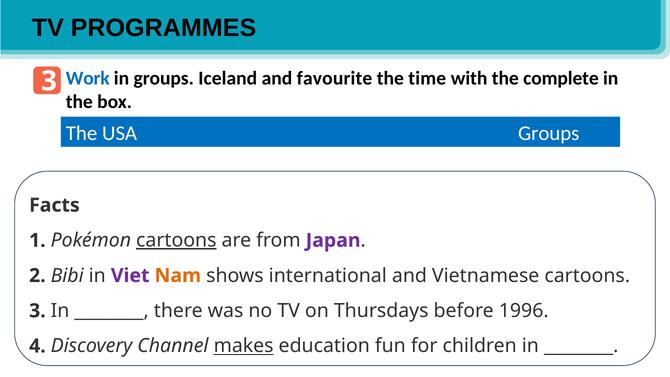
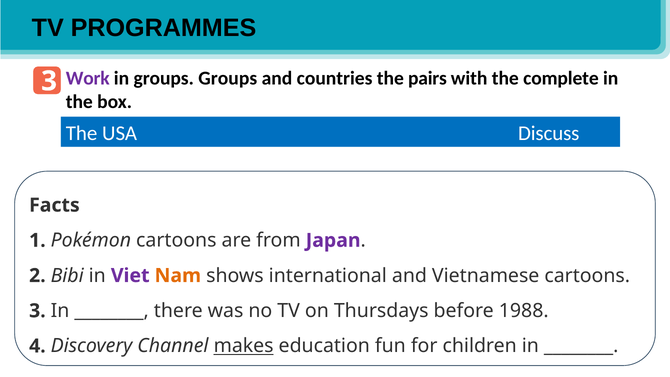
Work colour: blue -> purple (88, 78)
groups Iceland: Iceland -> Groups (228, 78)
favourite: favourite -> countries (335, 78)
time: time -> pairs (427, 78)
USA Groups: Groups -> Discuss (549, 133)
cartoons underline: present -> none (176, 240)
1996: 1996 -> 1988 (524, 311)
